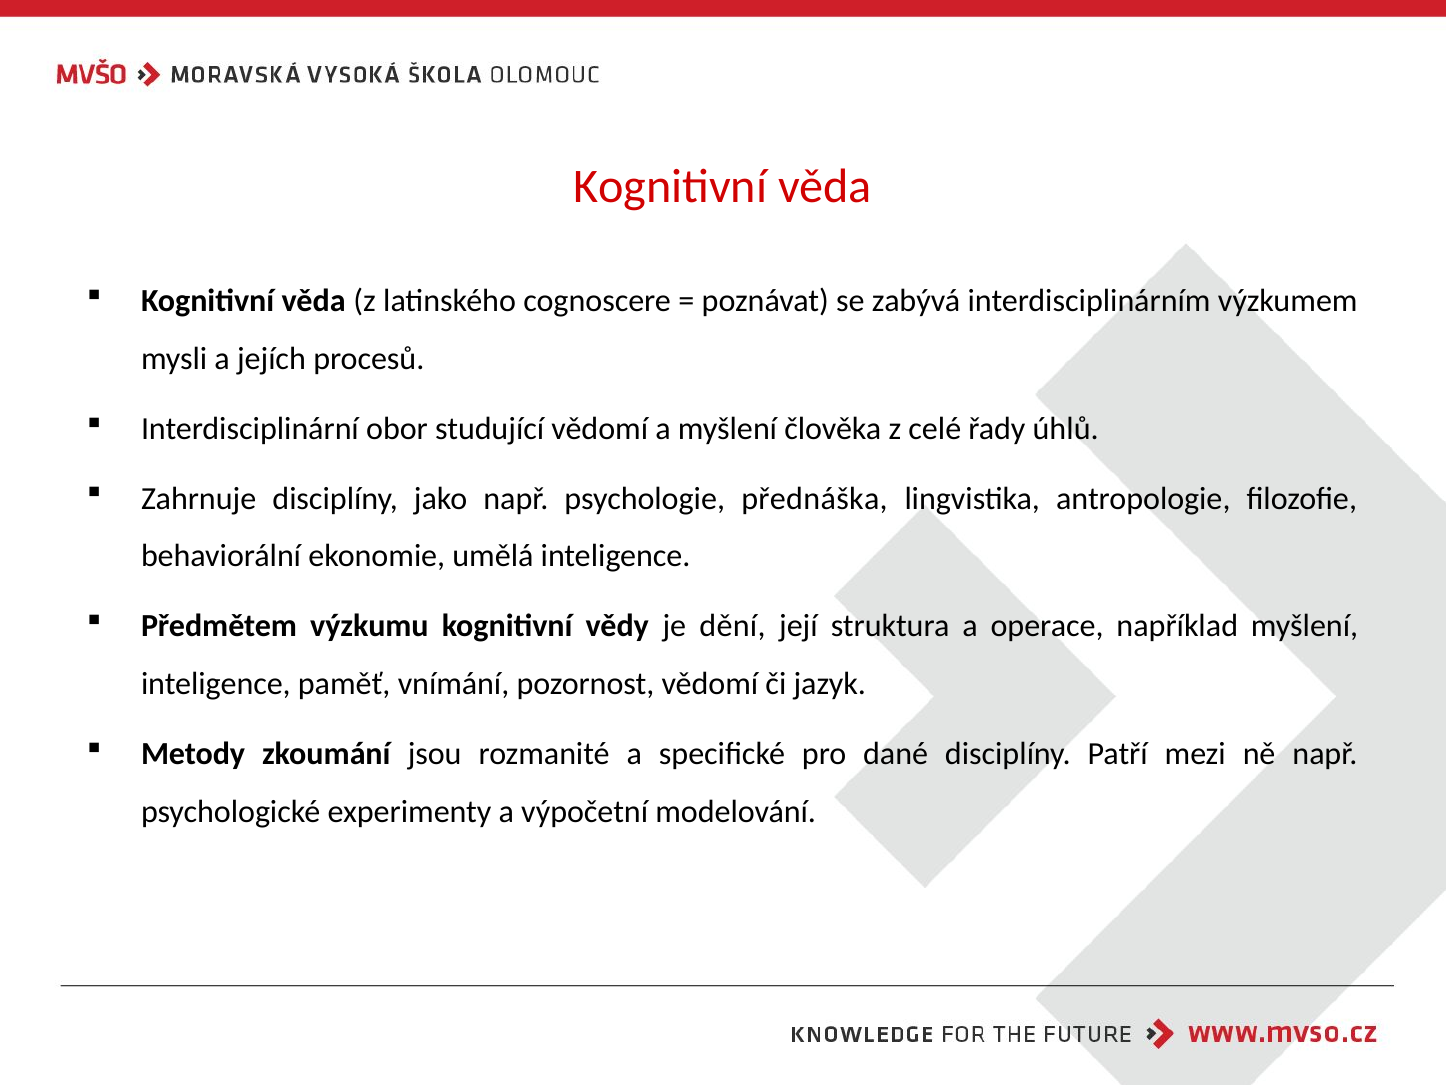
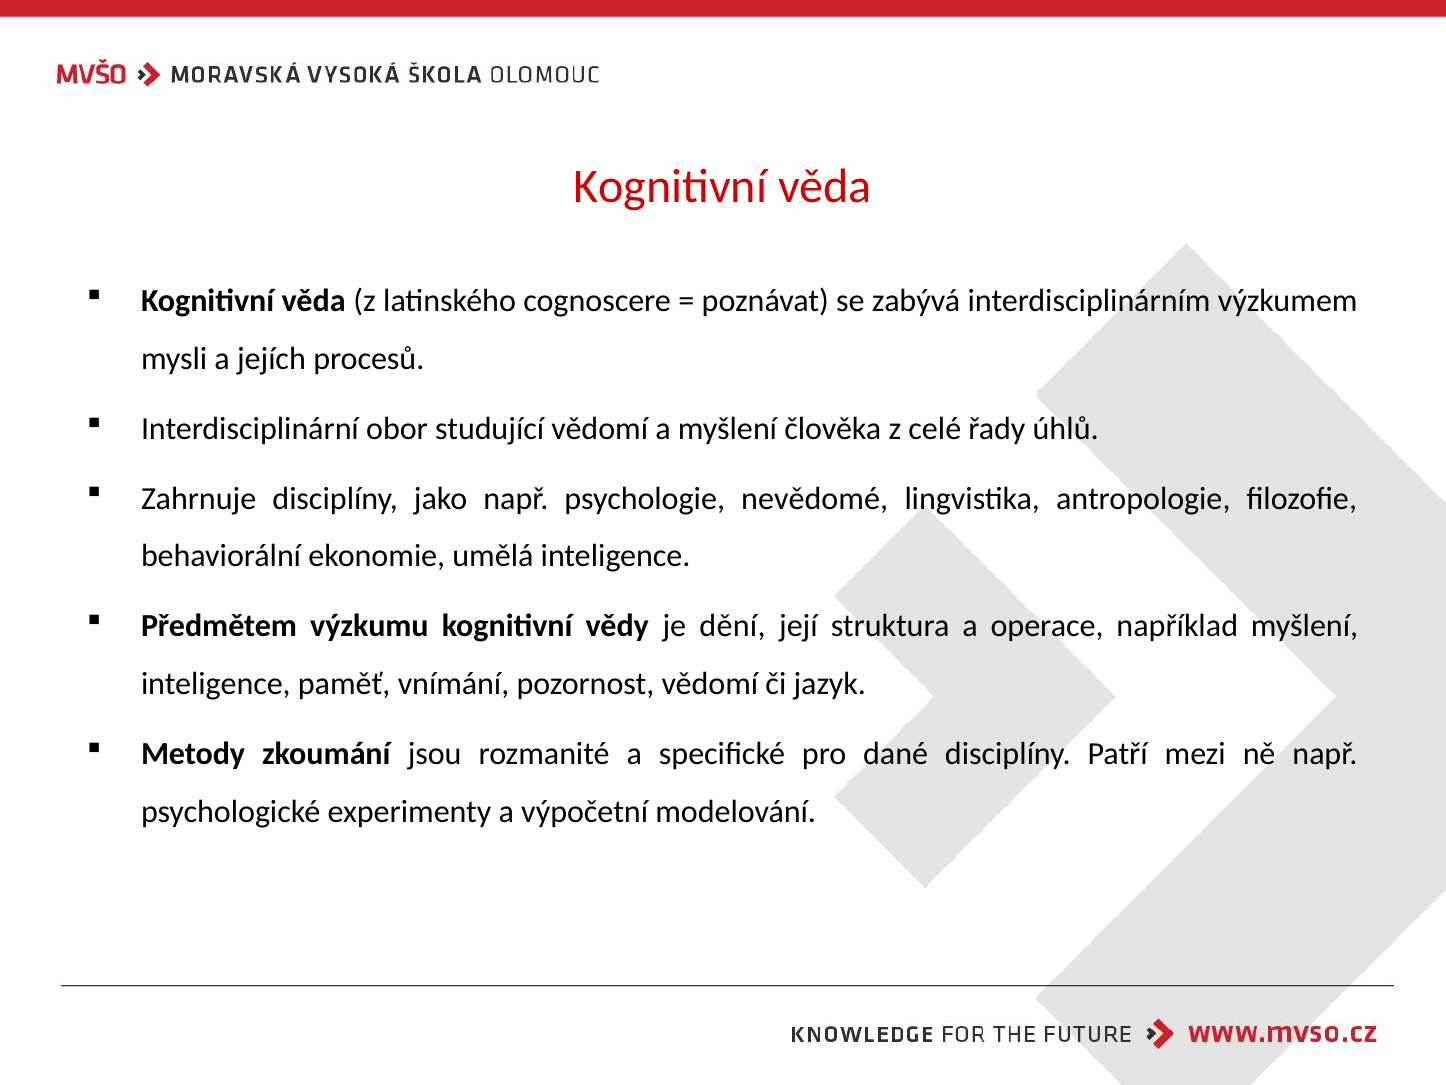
přednáška: přednáška -> nevědomé (815, 498)
